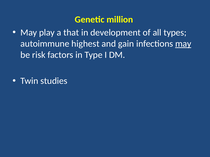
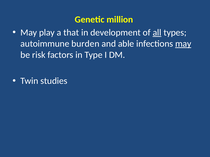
all underline: none -> present (157, 33)
highest: highest -> burden (85, 44)
gain: gain -> able (126, 44)
